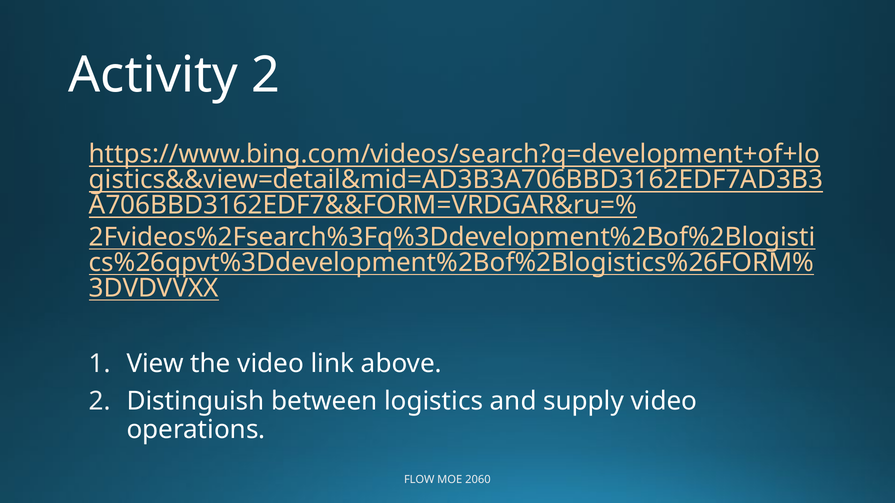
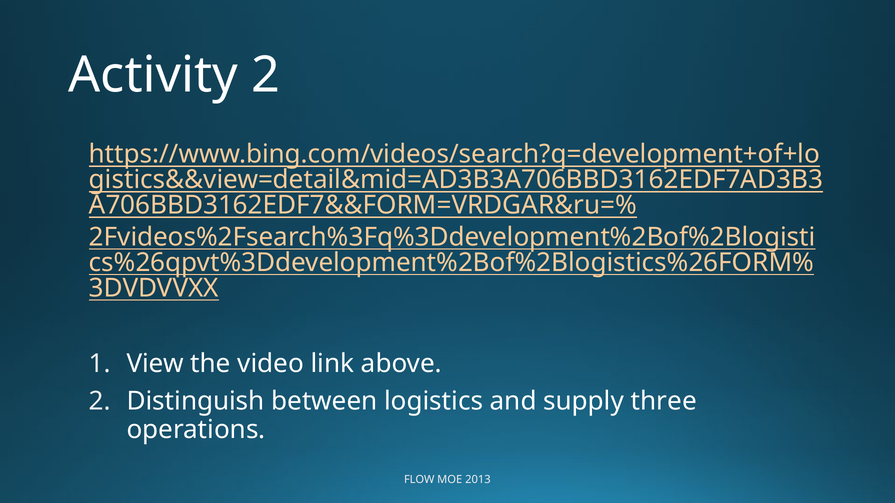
supply video: video -> three (664, 402)
2060: 2060 -> 2013 (478, 480)
